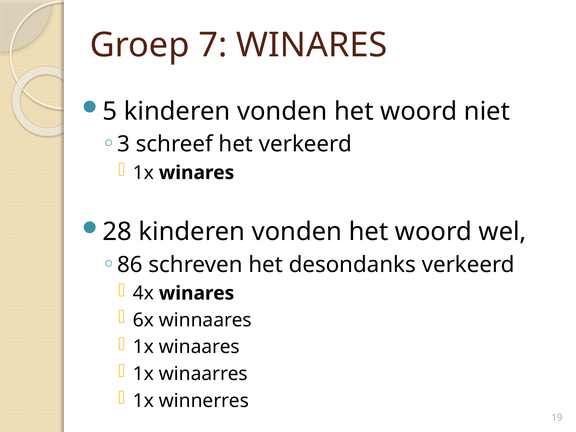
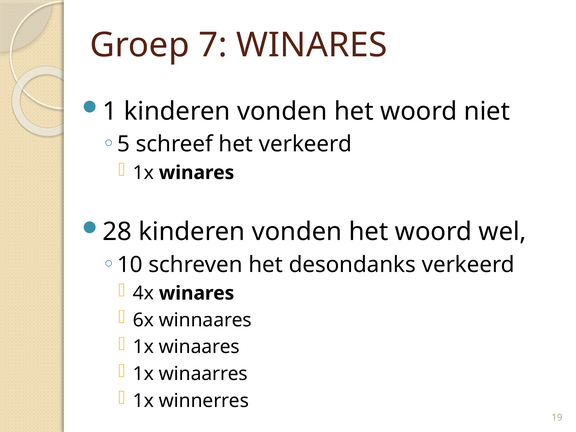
5: 5 -> 1 (110, 111)
3: 3 -> 5 (124, 144)
86: 86 -> 10 (130, 265)
